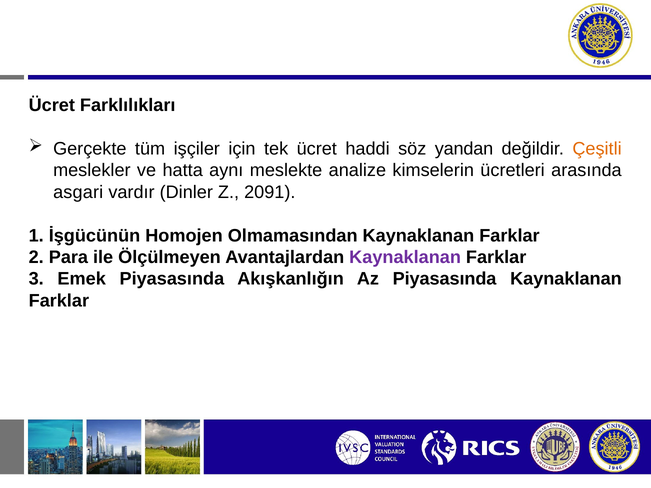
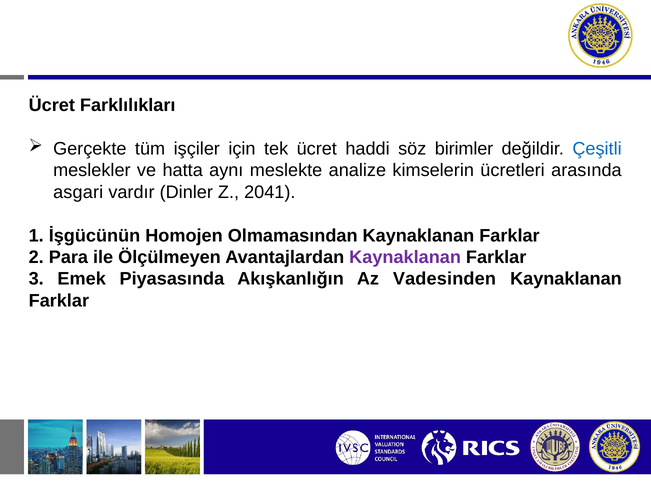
yandan: yandan -> birimler (464, 149)
Çeşitli colour: orange -> blue (597, 149)
2091: 2091 -> 2041 (270, 192)
Az Piyasasında: Piyasasında -> Vadesinden (444, 279)
